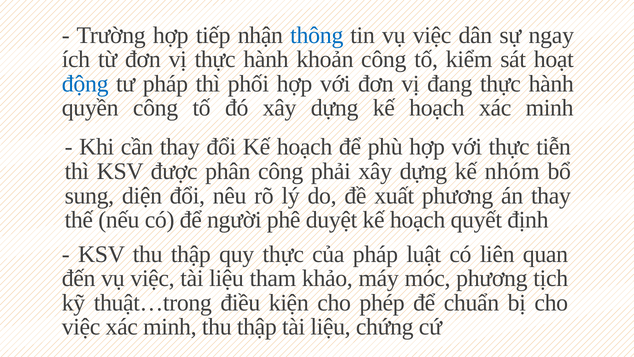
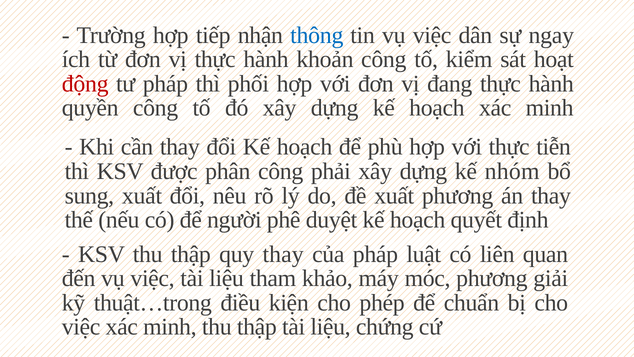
động colour: blue -> red (85, 84)
sung diện: diện -> xuất (142, 195)
quy thực: thực -> thay (283, 254)
tịch: tịch -> giải (551, 278)
